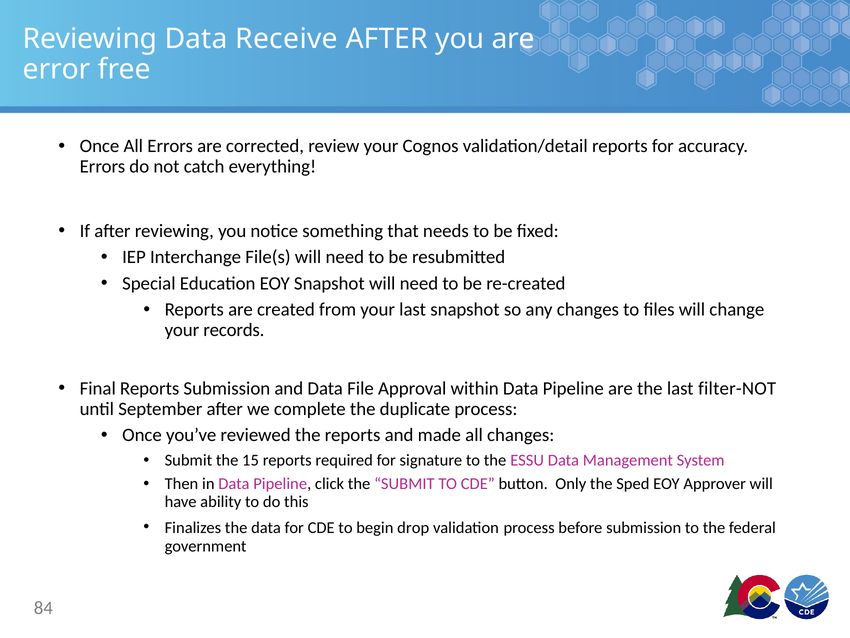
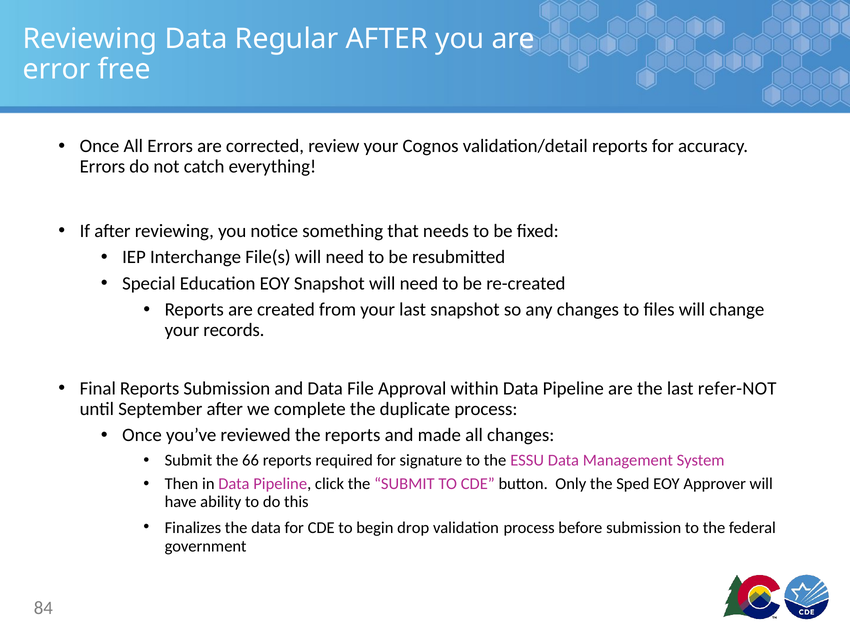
Receive: Receive -> Regular (287, 39)
filter-NOT: filter-NOT -> refer-NOT (737, 388)
15: 15 -> 66 (251, 460)
